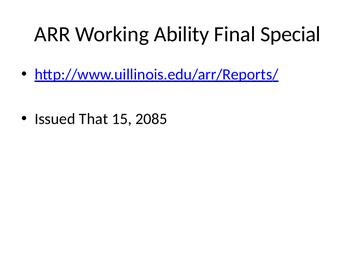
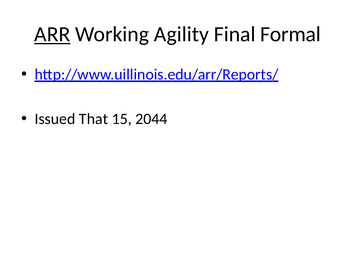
ARR underline: none -> present (52, 34)
Ability: Ability -> Agility (181, 34)
Special: Special -> Formal (291, 34)
2085: 2085 -> 2044 (151, 119)
